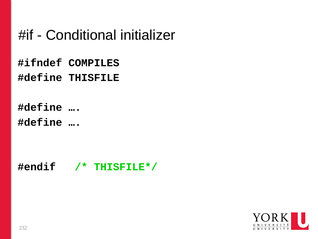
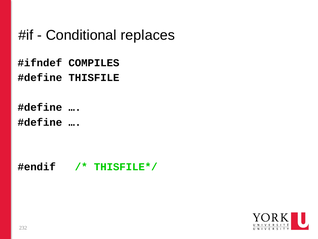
initializer: initializer -> replaces (148, 35)
